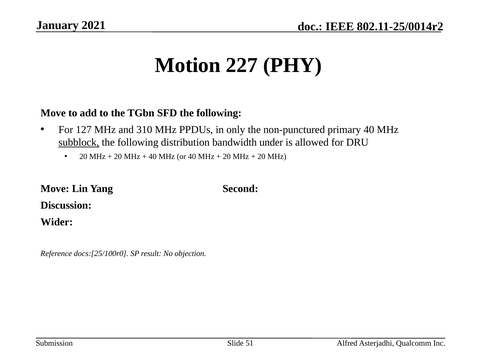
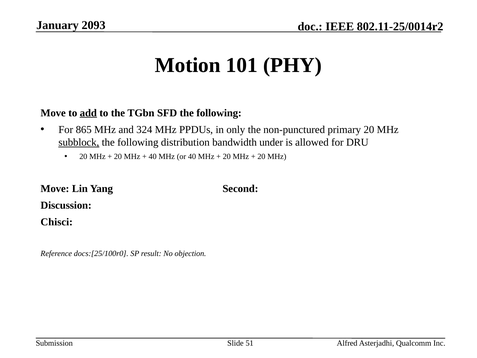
2021: 2021 -> 2093 (94, 25)
227: 227 -> 101 (242, 65)
add underline: none -> present (88, 113)
127: 127 -> 865 (84, 130)
310: 310 -> 324 (144, 130)
primary 40: 40 -> 20 (369, 130)
Wider: Wider -> Chisci (57, 222)
